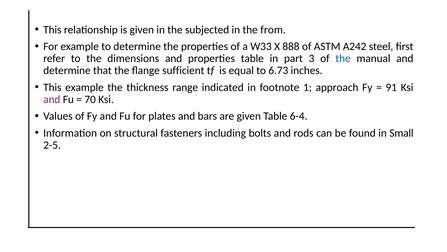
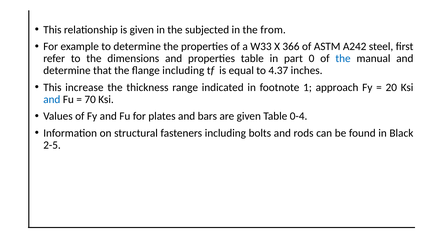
888: 888 -> 366 (291, 46)
3: 3 -> 0 (312, 58)
flange sufficient: sufficient -> including (183, 70)
6.73: 6.73 -> 4.37 (278, 70)
This example: example -> increase (84, 87)
91: 91 -> 20 (391, 87)
and colour: purple -> blue (52, 99)
6-4: 6-4 -> 0-4 (299, 116)
Small: Small -> Black (401, 133)
